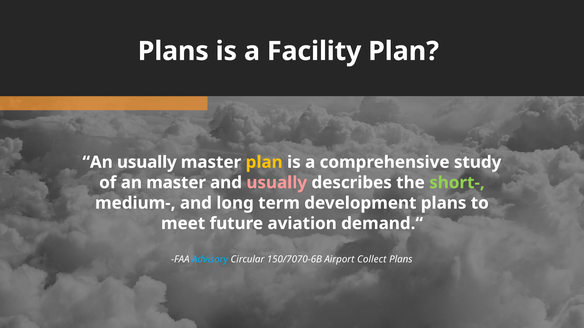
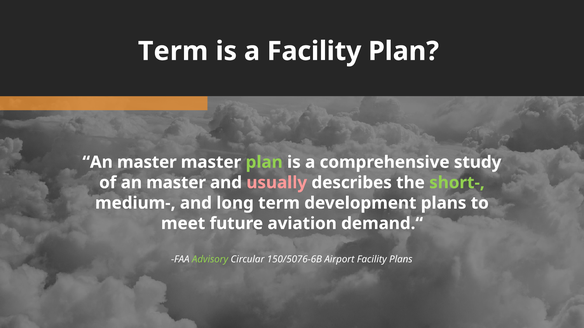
Plans: Plans -> Term (173, 51)
usually: usually -> master (147, 162)
plan colour: yellow -> light green (264, 162)
Advisory colour: light blue -> light green (210, 260)
150/7070-6B: 150/7070-6B -> 150/5076-6B (294, 260)
Airport Collect: Collect -> Facility (372, 260)
